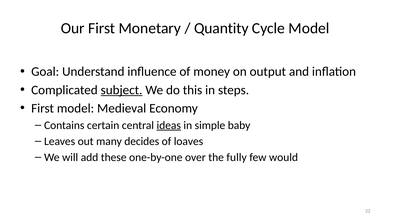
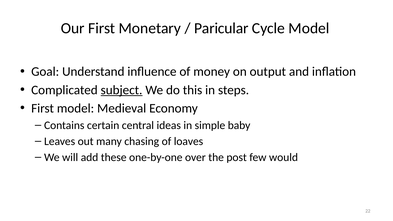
Quantity: Quantity -> Paricular (221, 28)
ideas underline: present -> none (169, 125)
decides: decides -> chasing (142, 141)
fully: fully -> post (237, 157)
